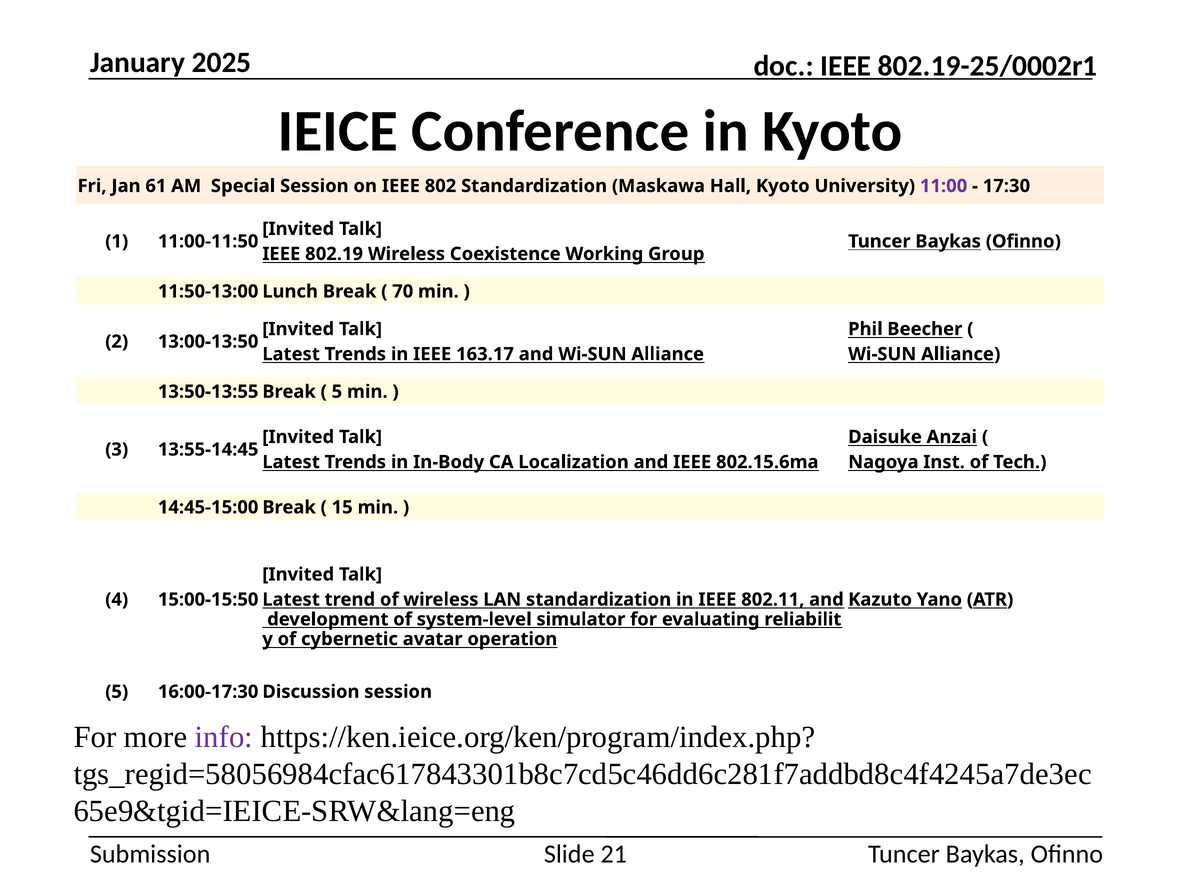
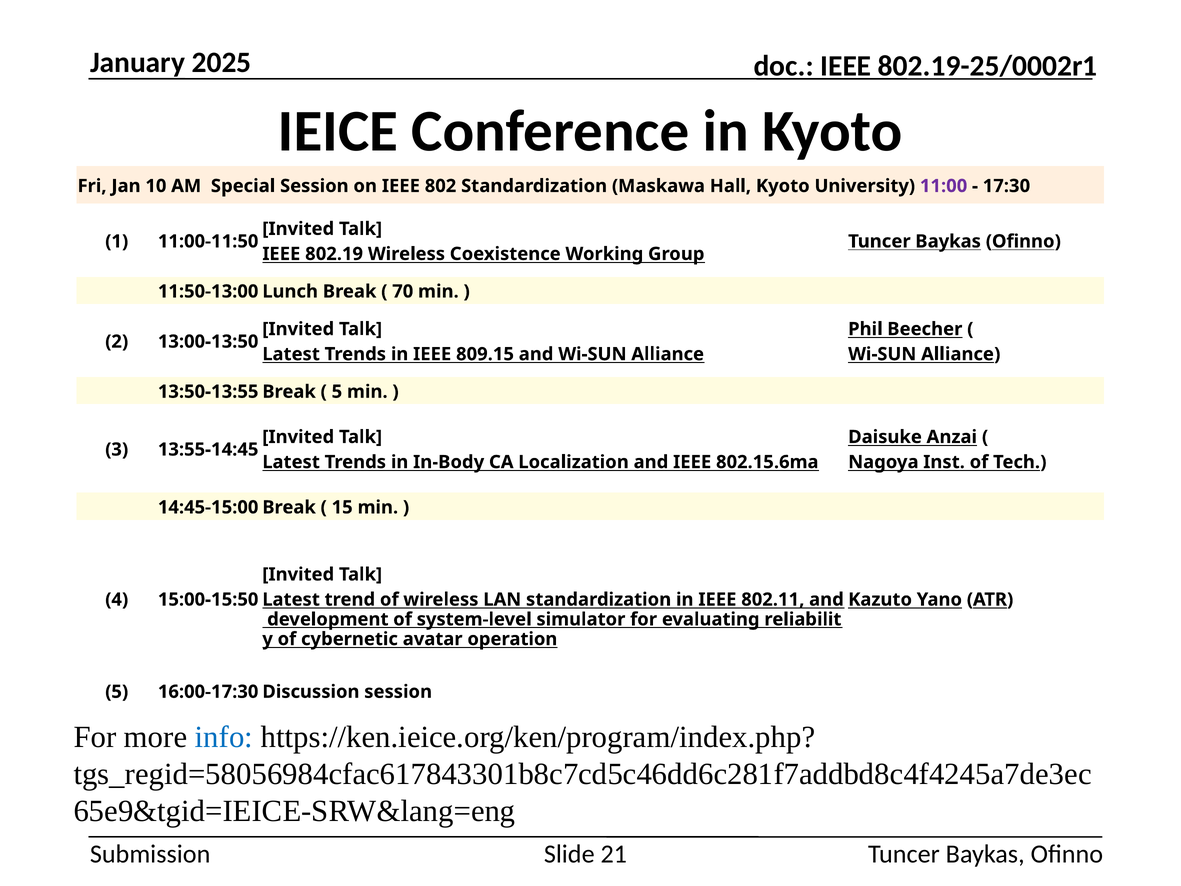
61: 61 -> 10 (156, 186)
163.17: 163.17 -> 809.15 (485, 354)
info colour: purple -> blue (224, 737)
